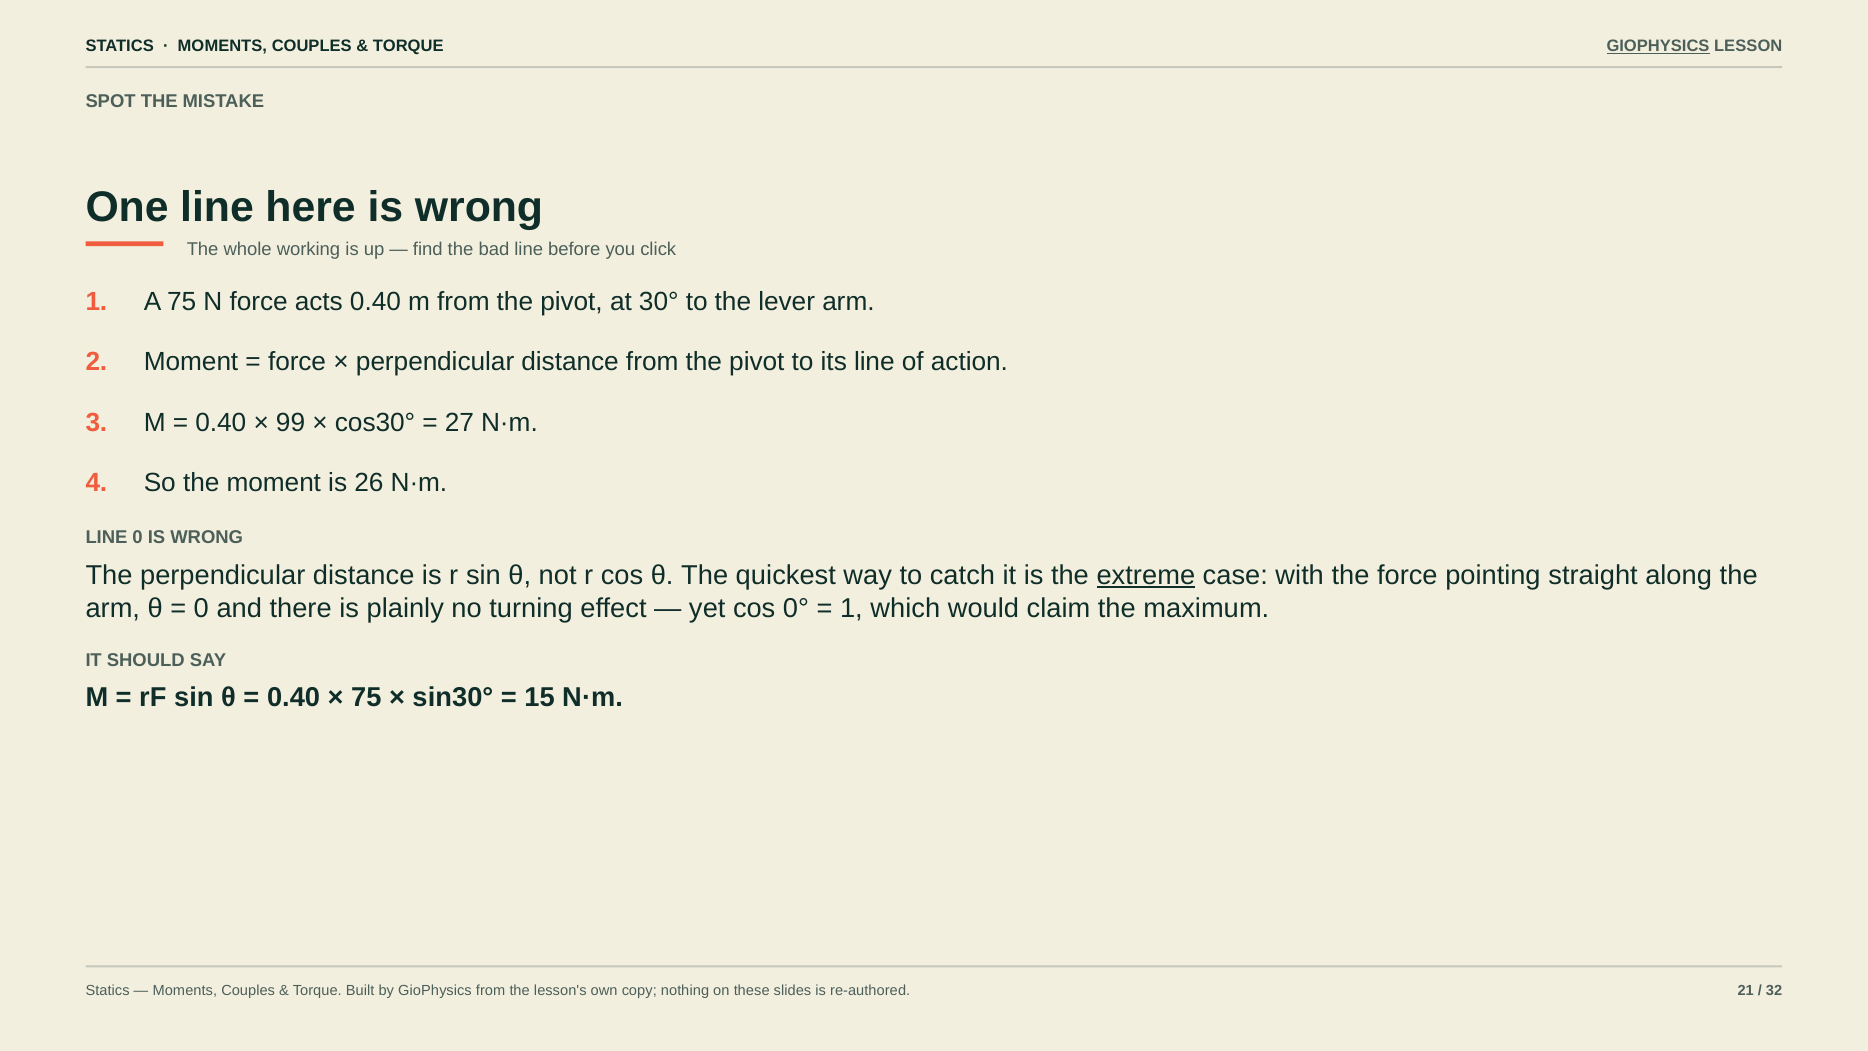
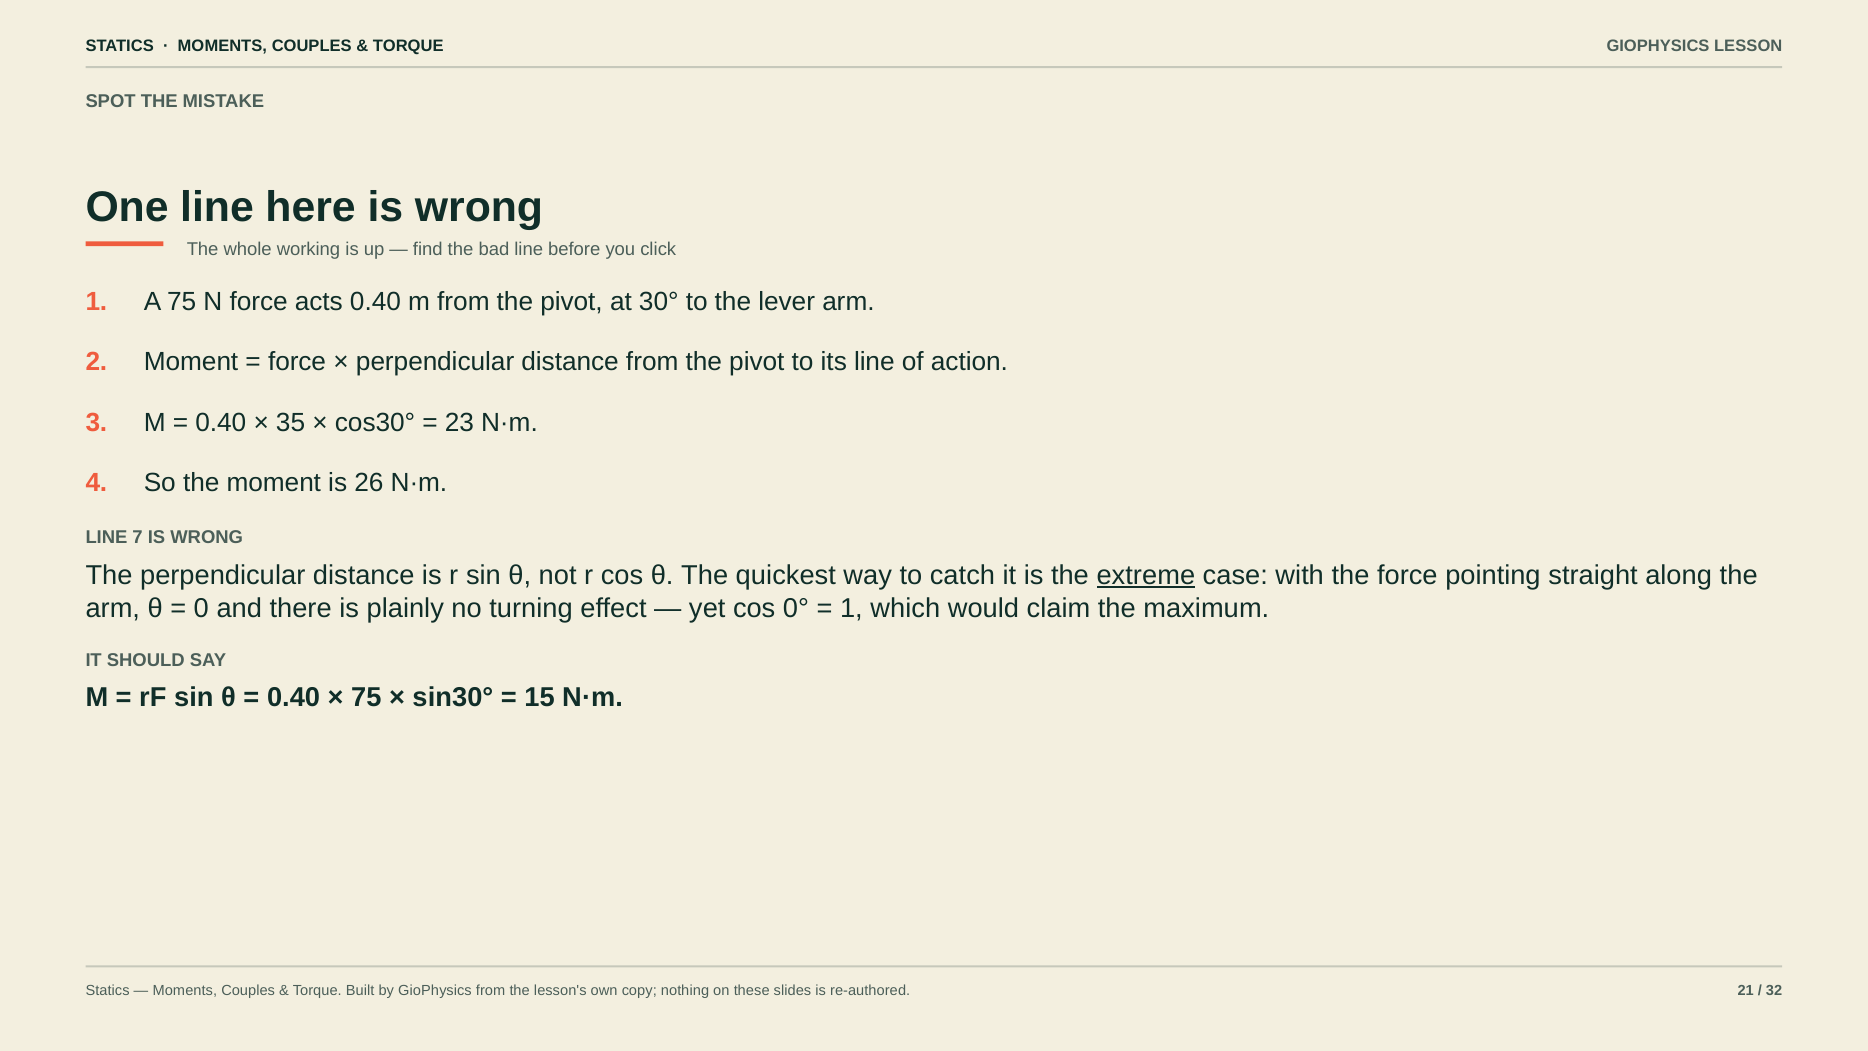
GIOPHYSICS underline: present -> none (1658, 46)
99: 99 -> 35 (291, 422)
27: 27 -> 23 (459, 422)
LINE 0: 0 -> 7 (138, 538)
